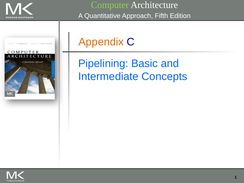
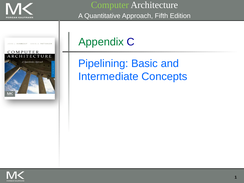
Appendix colour: orange -> green (101, 42)
